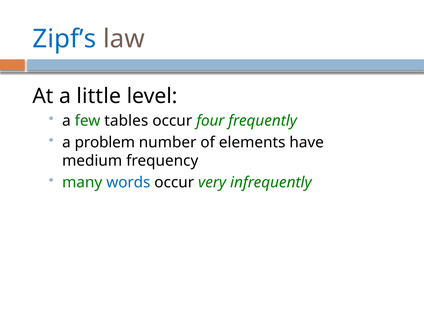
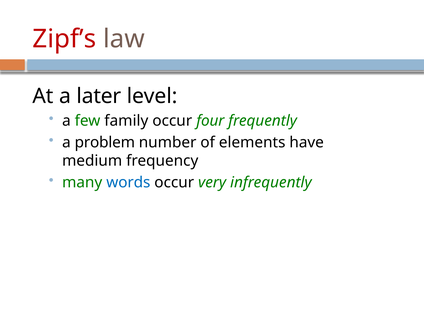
Zipf’s colour: blue -> red (64, 39)
little: little -> later (99, 96)
tables: tables -> family (126, 121)
